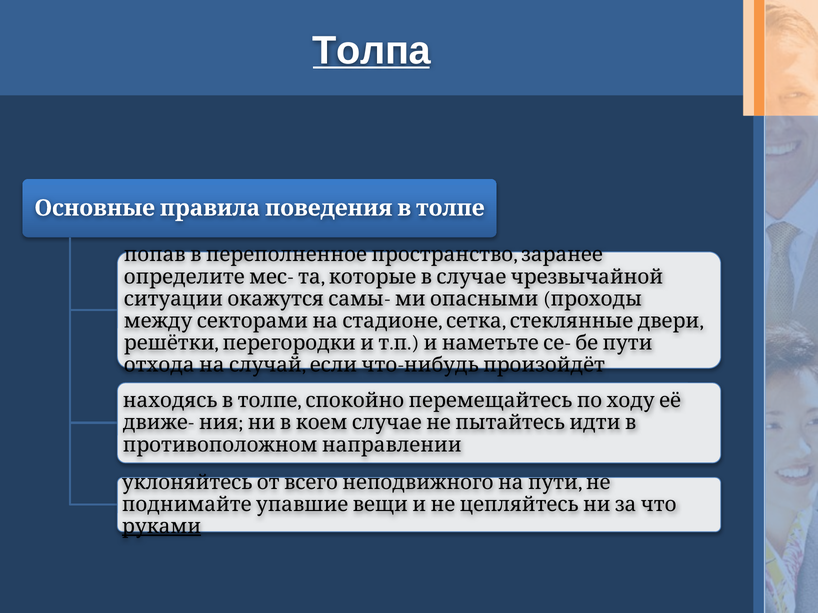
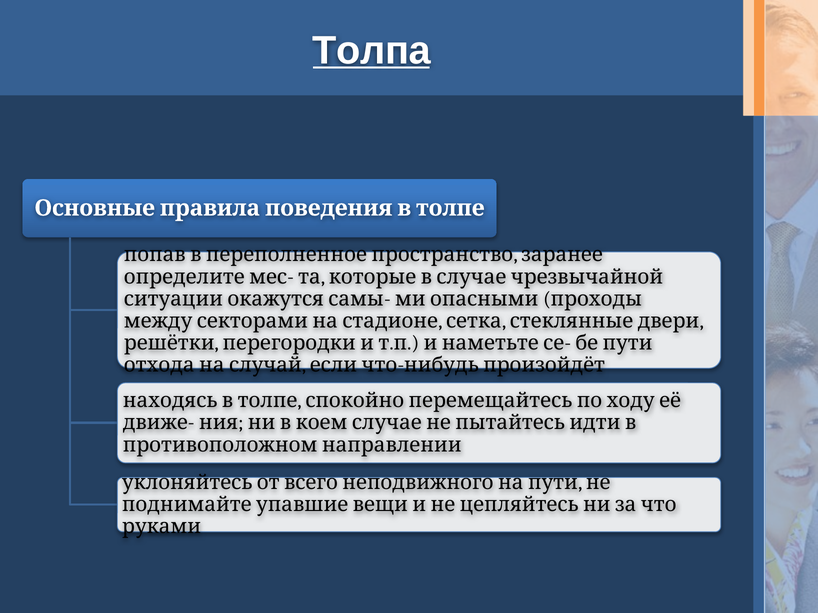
руками underline: present -> none (162, 527)
